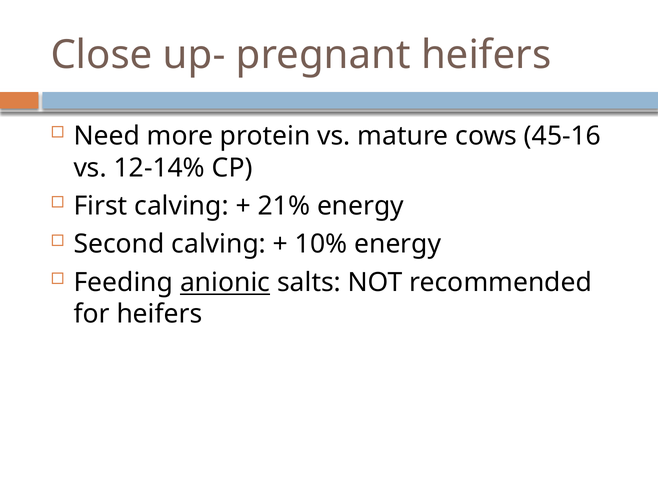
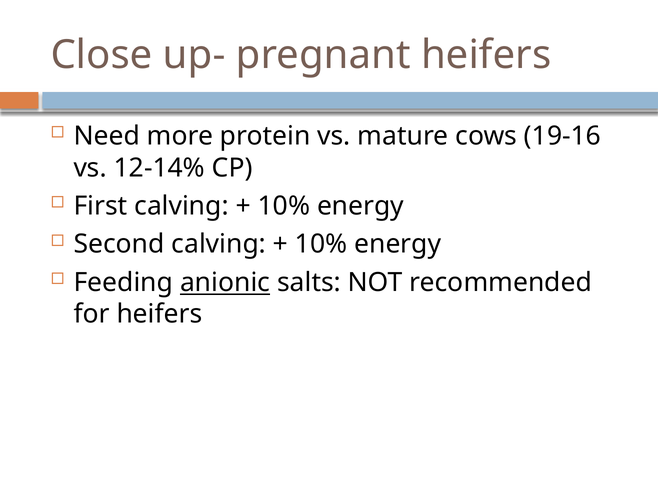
45-16: 45-16 -> 19-16 (563, 136)
21%: 21% -> 10% (284, 206)
